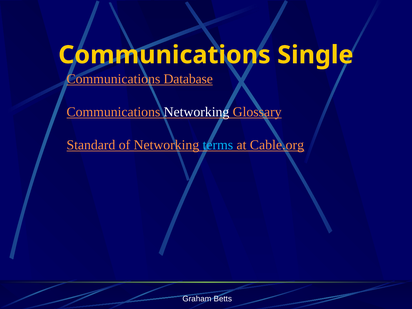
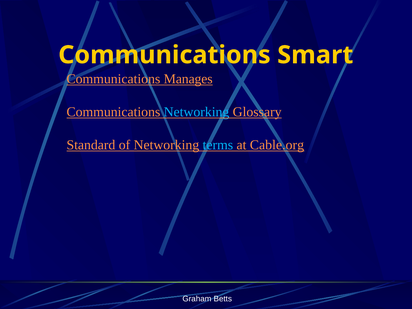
Single: Single -> Smart (315, 55)
Database: Database -> Manages (188, 79)
Networking colour: white -> light blue (197, 112)
